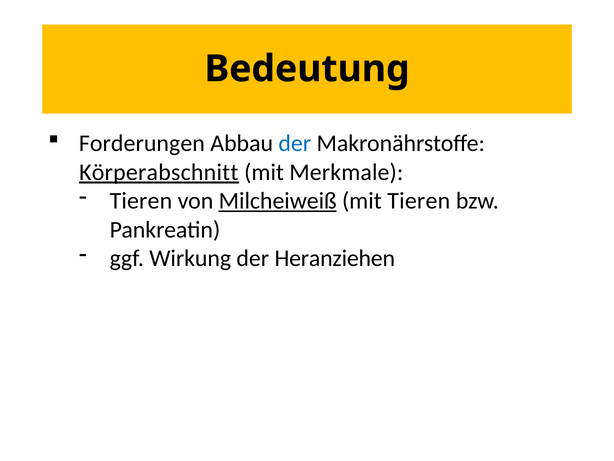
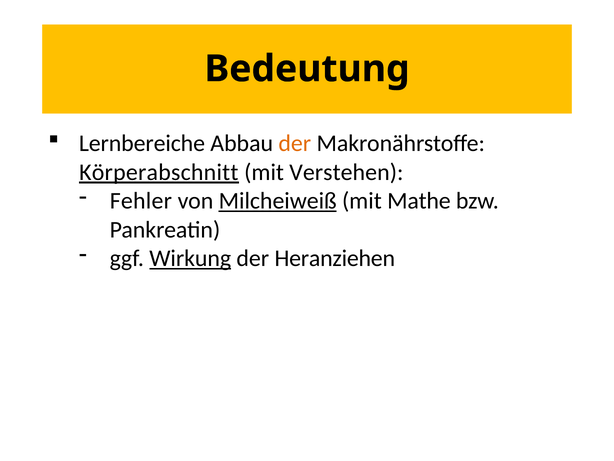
Forderungen: Forderungen -> Lernbereiche (142, 143)
der colour: blue -> orange (295, 143)
Merkmale: Merkmale -> Verstehen (346, 172)
Tieren: Tieren -> Fehler (141, 201)
mit Tieren: Tieren -> Mathe (419, 201)
Wirkung underline: none -> present (190, 258)
